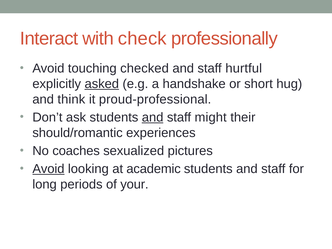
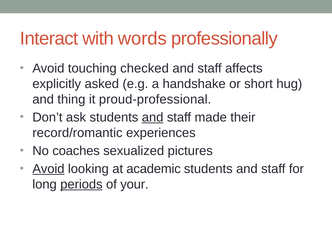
check: check -> words (142, 39)
hurtful: hurtful -> affects (244, 68)
asked underline: present -> none (102, 84)
think: think -> thing (71, 99)
might: might -> made (211, 117)
should/romantic: should/romantic -> record/romantic (77, 133)
periods underline: none -> present (81, 184)
